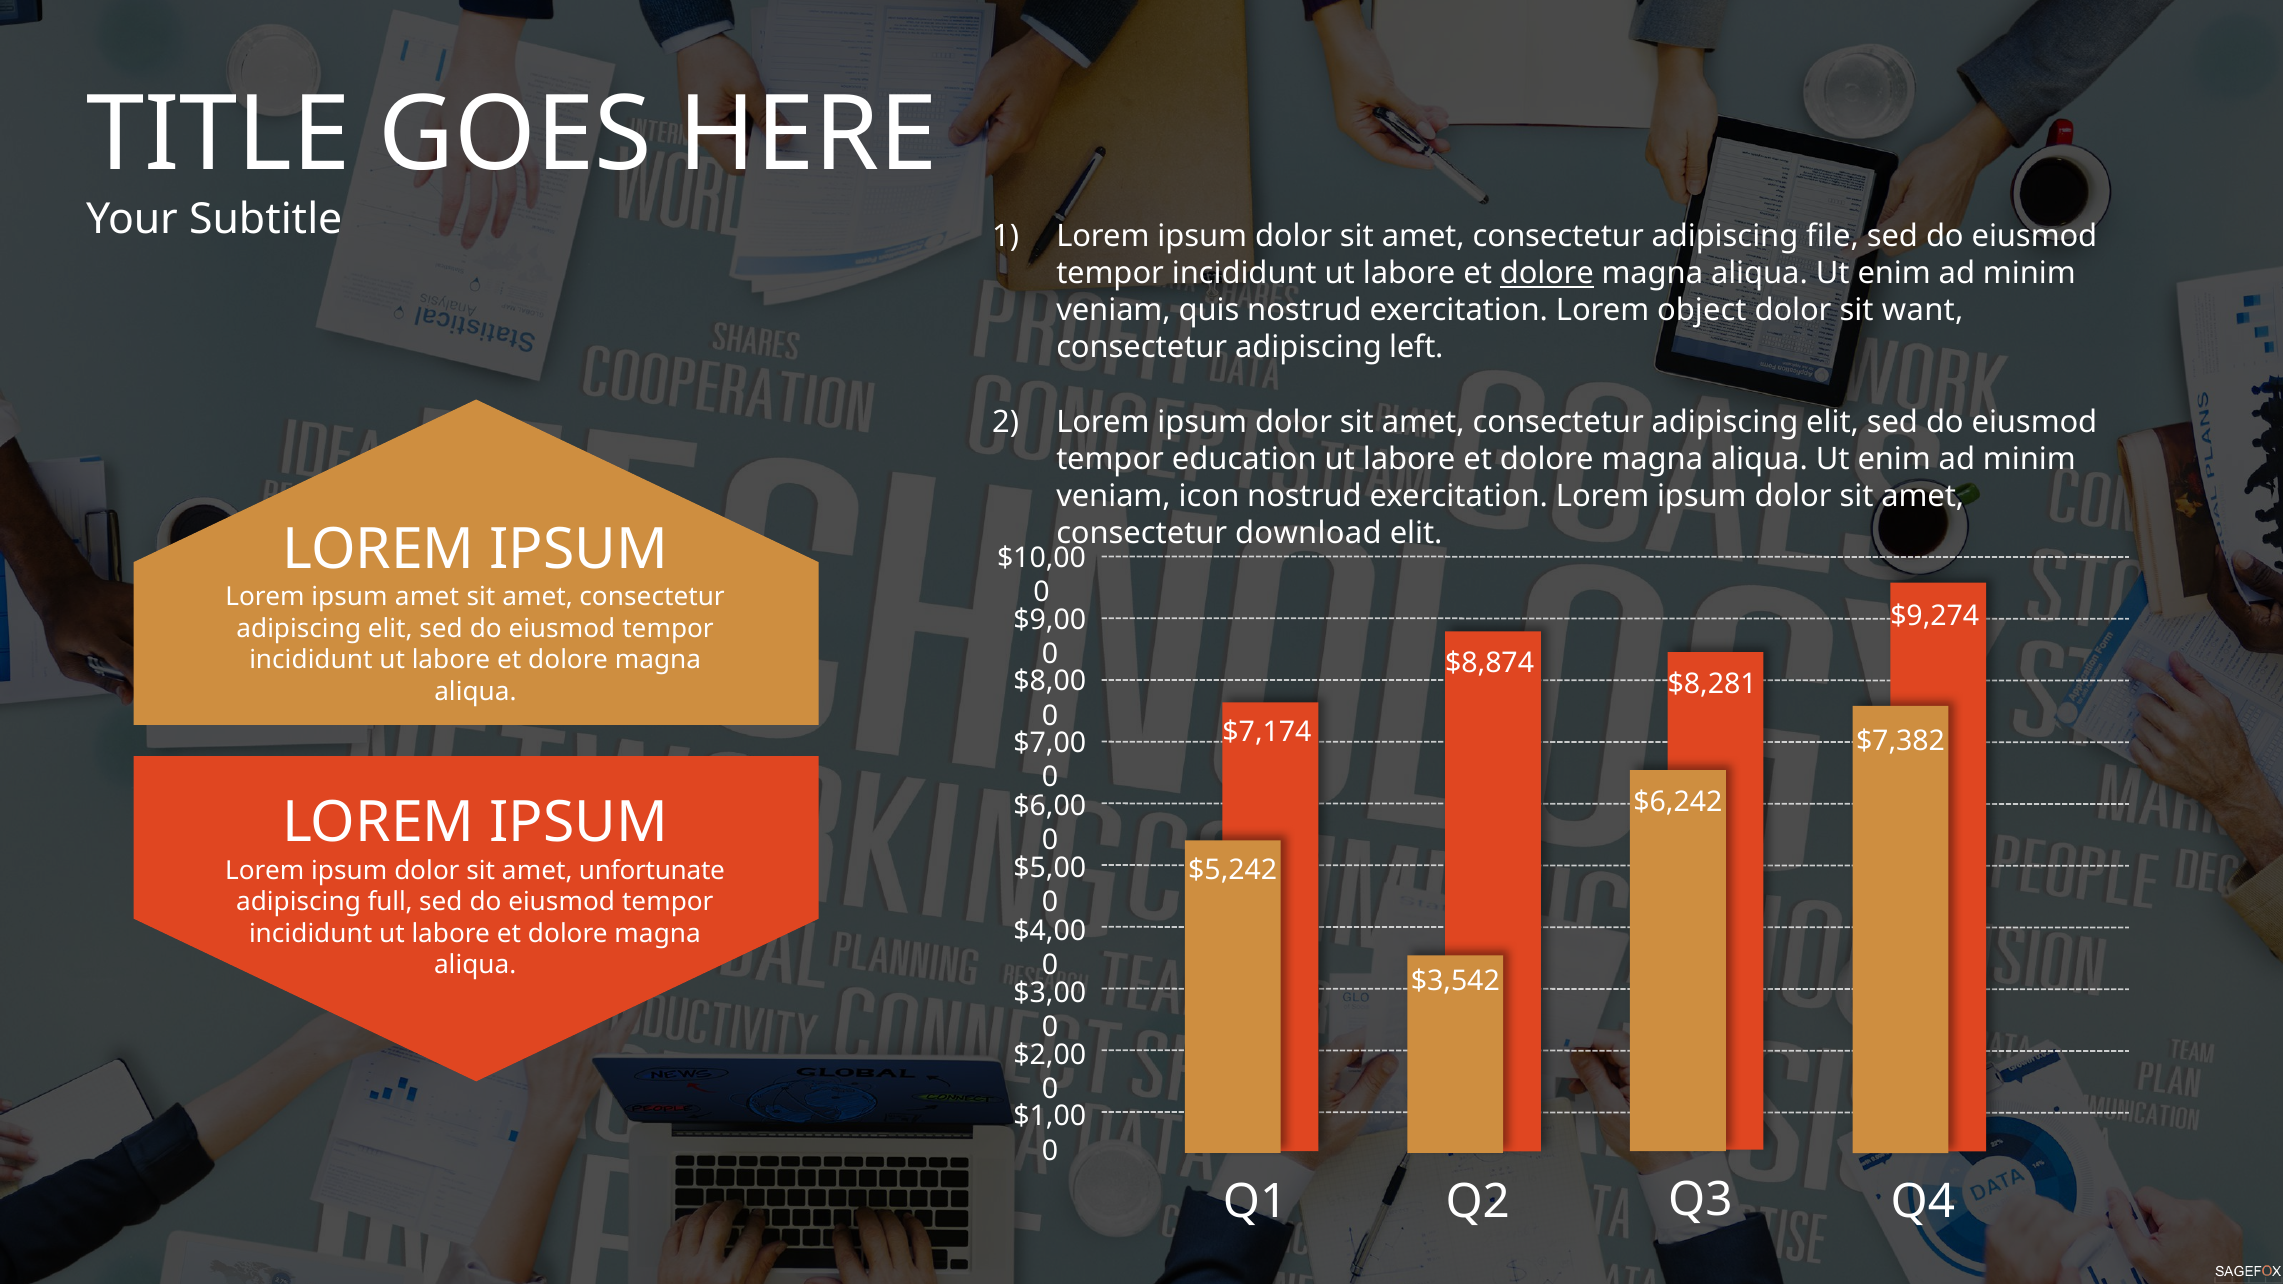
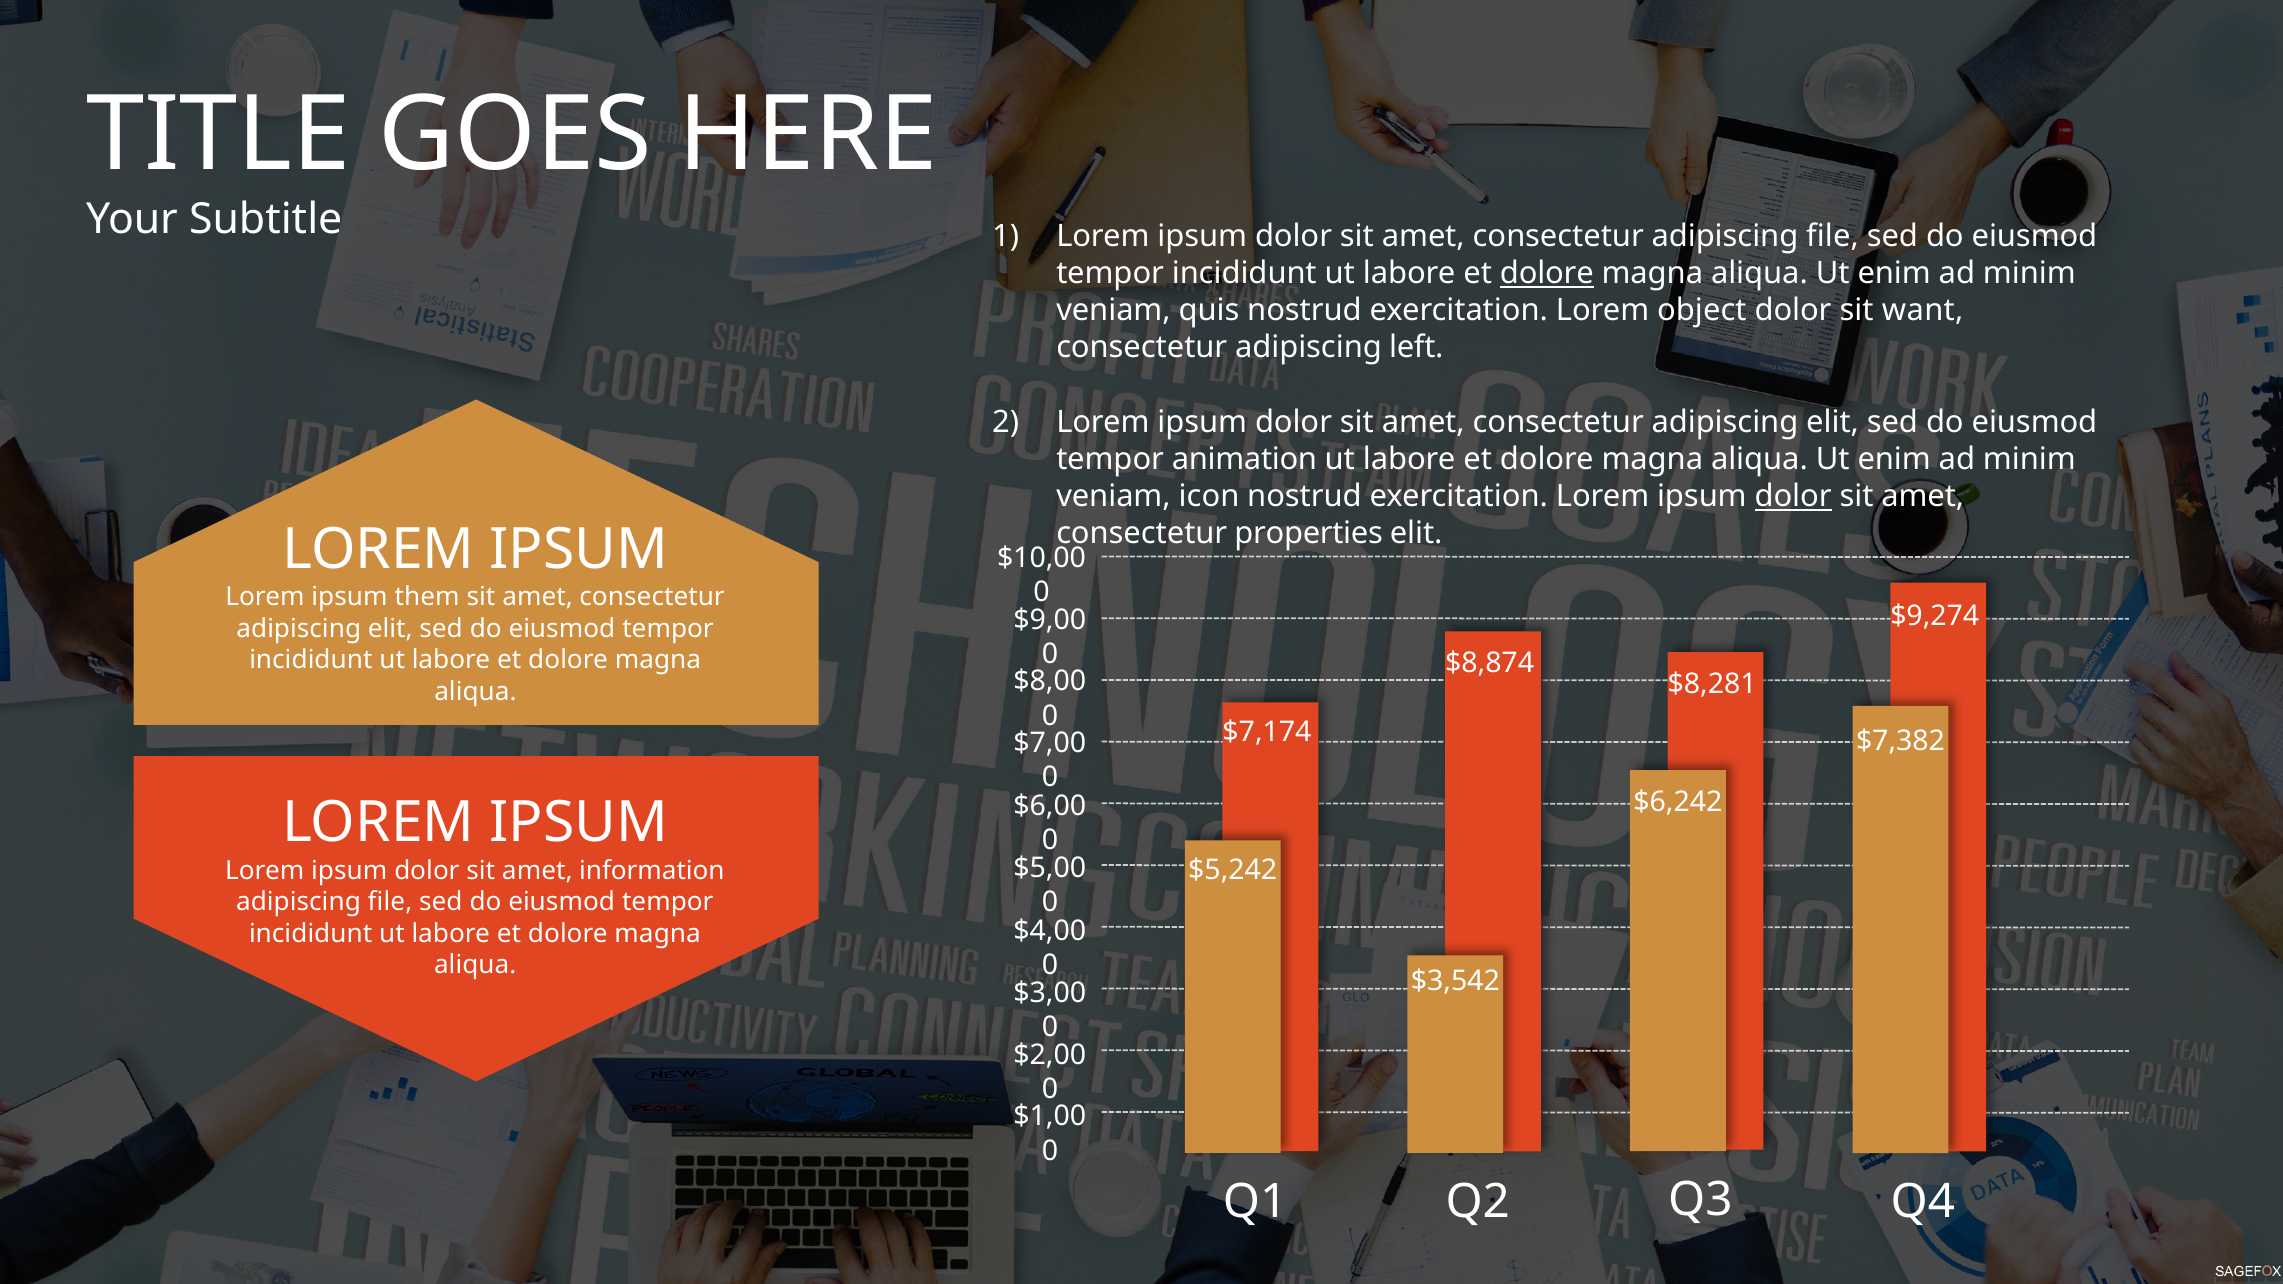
education: education -> animation (1244, 459)
dolor underline: none -> present (1793, 496)
download: download -> properties (1309, 534)
ipsum amet: amet -> them (427, 597)
unfortunate: unfortunate -> information (652, 871)
full: full -> file (390, 902)
